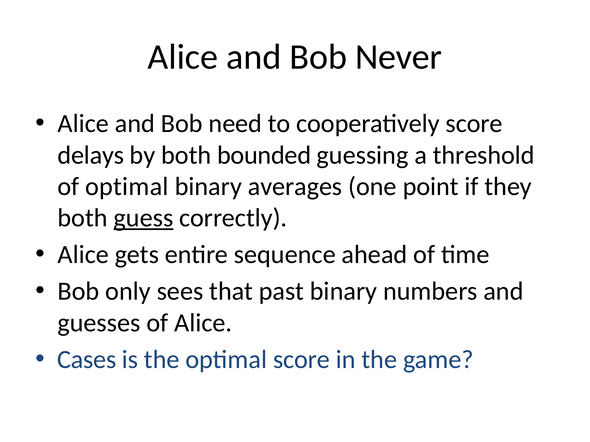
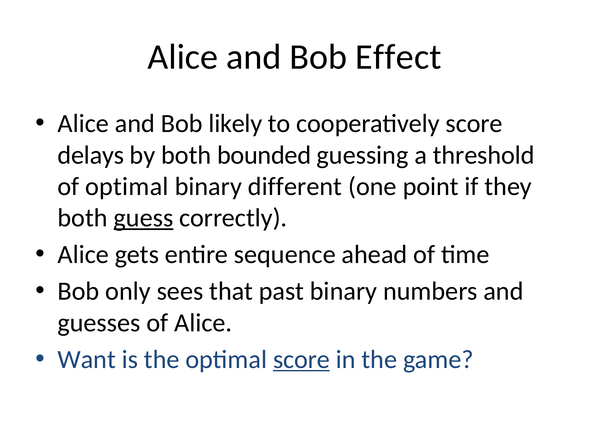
Never: Never -> Effect (398, 57)
need: need -> likely (235, 124)
averages: averages -> different (295, 187)
Cases: Cases -> Want (87, 360)
score underline: none -> present (301, 360)
